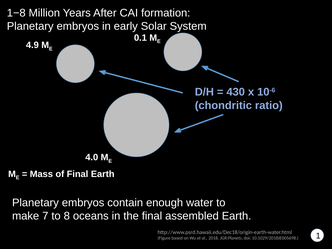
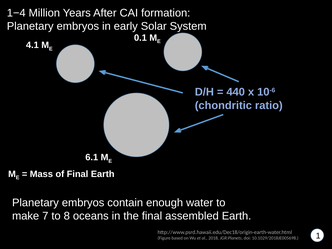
1−8: 1−8 -> 1−4 (16, 13)
4.9: 4.9 -> 4.1 (32, 45)
430: 430 -> 440 (236, 92)
4.0: 4.0 -> 6.1 (92, 157)
